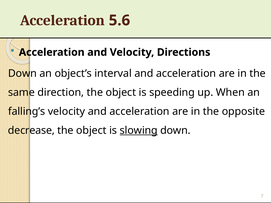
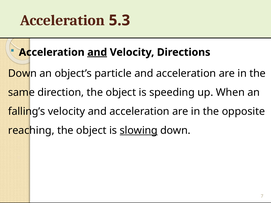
5.6: 5.6 -> 5.3 (119, 20)
and underline: none -> present (97, 52)
interval: interval -> particle (113, 74)
decrease: decrease -> reaching (31, 131)
